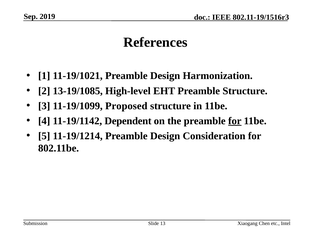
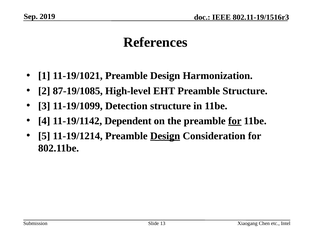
13-19/1085: 13-19/1085 -> 87-19/1085 (78, 91)
Proposed: Proposed -> Detection (126, 106)
Design underline: none -> present (165, 136)
